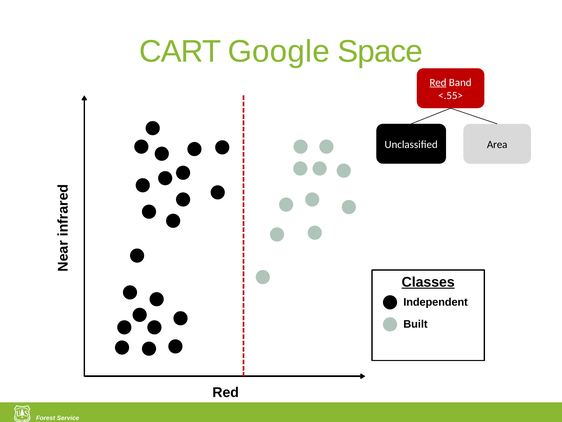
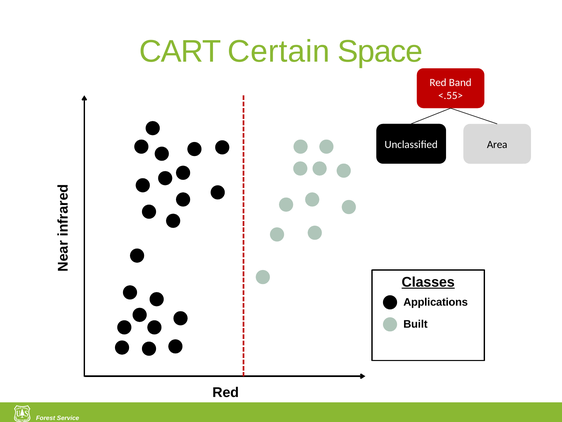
Google: Google -> Certain (279, 51)
Red underline: present -> none (438, 82)
Independent: Independent -> Applications (436, 302)
